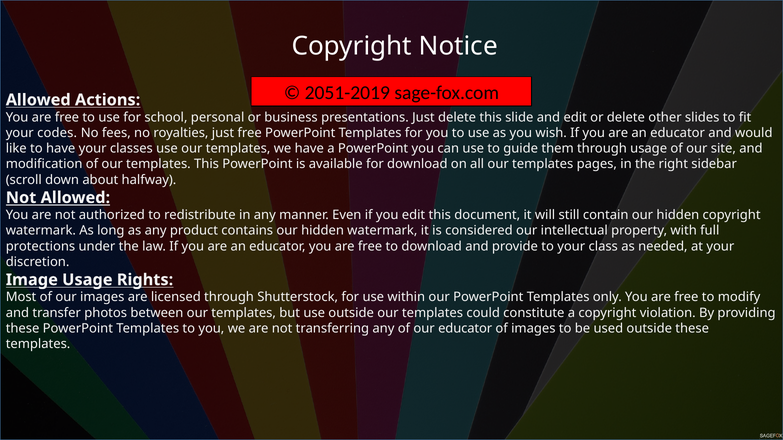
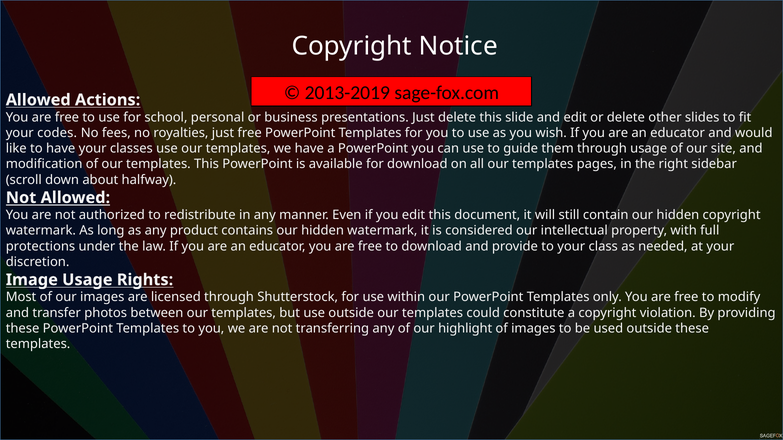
2051-2019: 2051-2019 -> 2013-2019 (347, 93)
our educator: educator -> highlight (465, 329)
